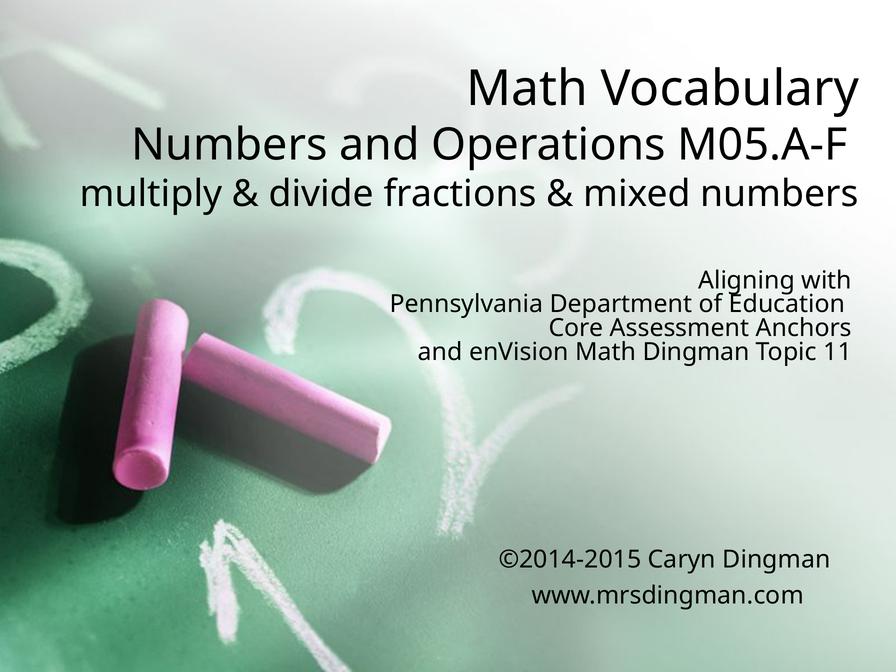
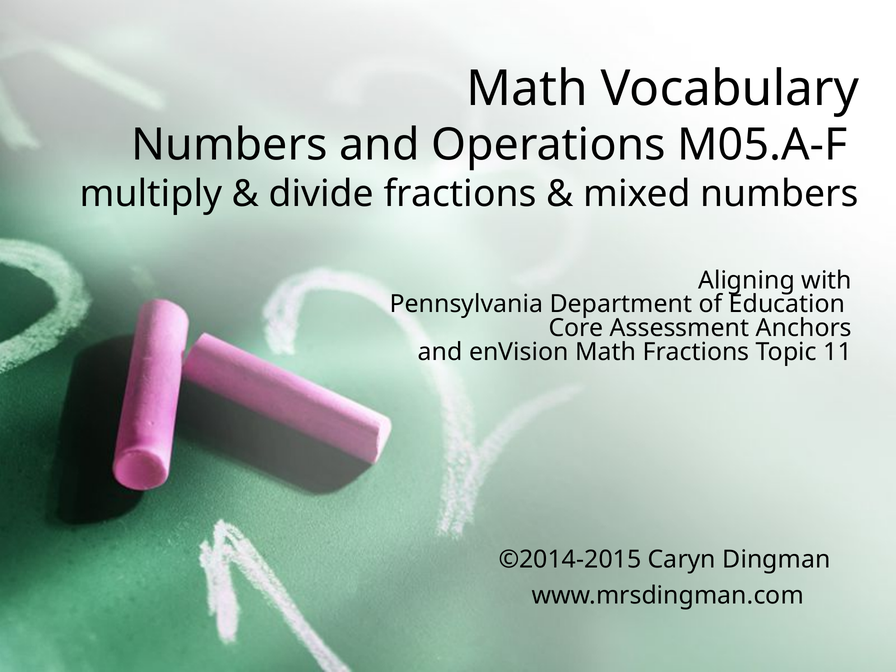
Math Dingman: Dingman -> Fractions (696, 352)
